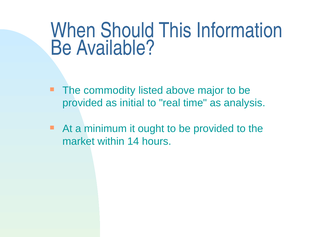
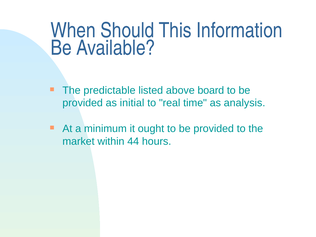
commodity: commodity -> predictable (109, 90)
major: major -> board (211, 90)
14: 14 -> 44 (133, 141)
